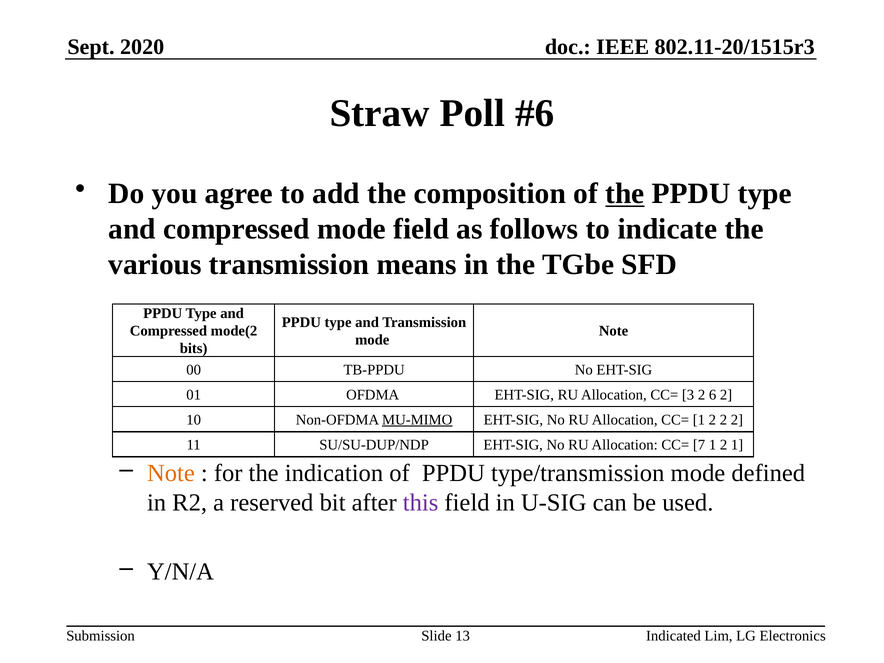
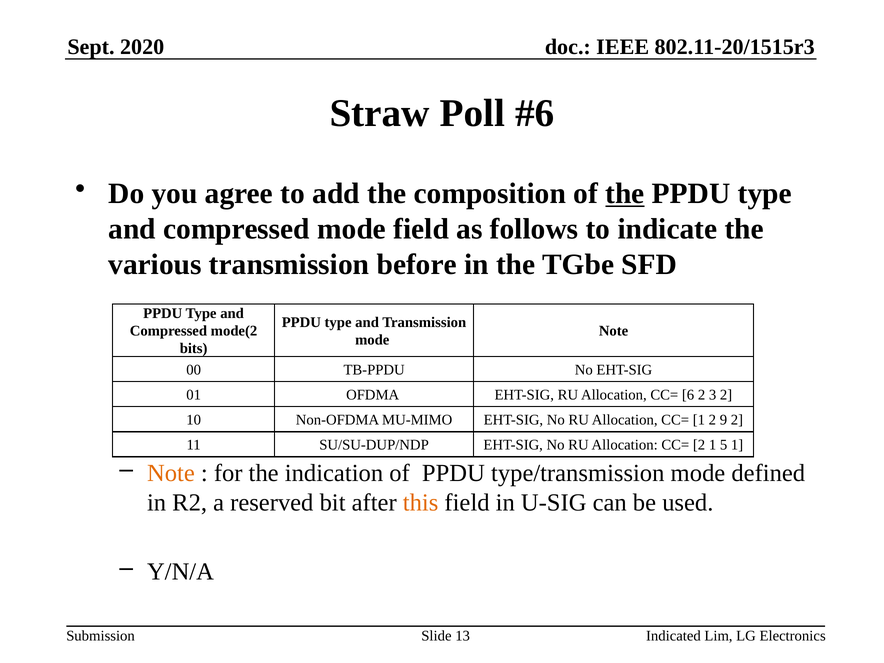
means: means -> before (417, 264)
3: 3 -> 6 (688, 395)
6: 6 -> 3 (713, 395)
MU-MIMO underline: present -> none (417, 420)
1 2 2: 2 -> 9 (723, 420)
CC= 7: 7 -> 2 (699, 445)
2: 2 -> 5 (724, 445)
this colour: purple -> orange (421, 503)
